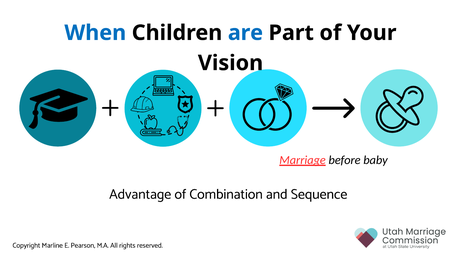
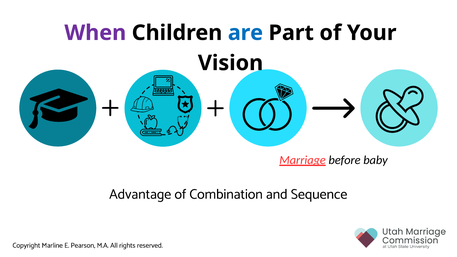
When colour: blue -> purple (95, 33)
